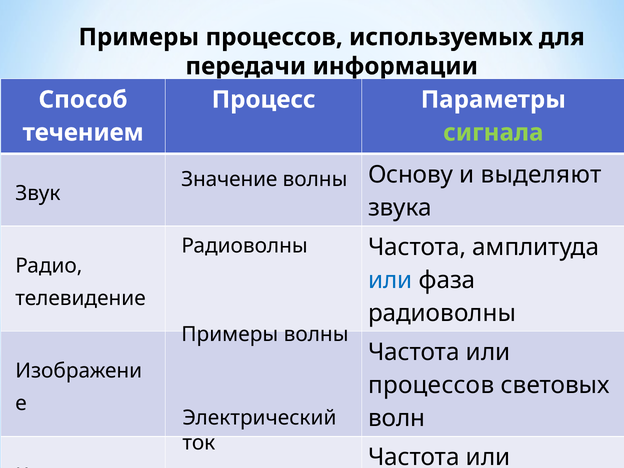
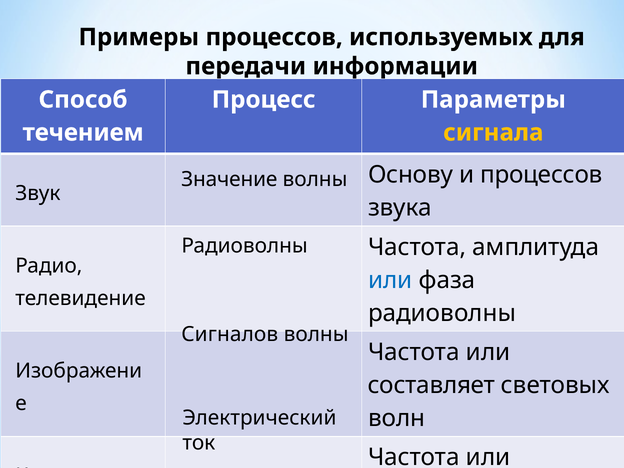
сигнала colour: light green -> yellow (493, 133)
и выделяют: выделяют -> процессов (541, 175)
Примеры: Примеры -> Сигналов (230, 335)
процессов: процессов -> составляет (432, 385)
